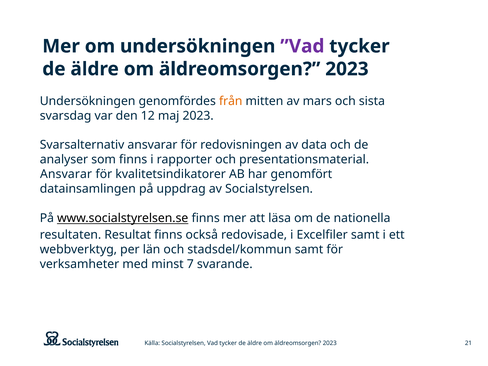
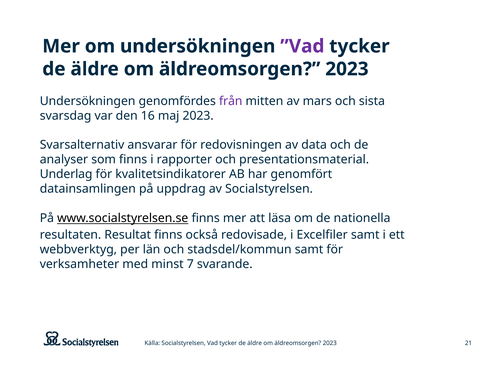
från colour: orange -> purple (231, 101)
12: 12 -> 16 (148, 116)
Ansvarar: Ansvarar -> Underlag (66, 174)
